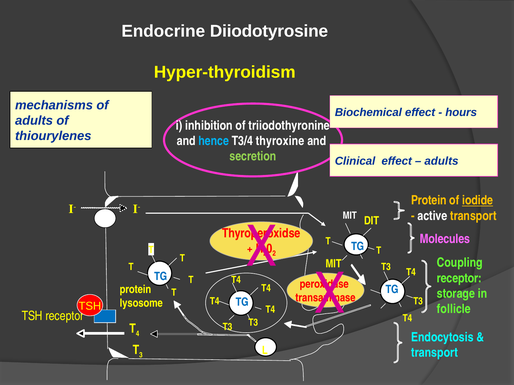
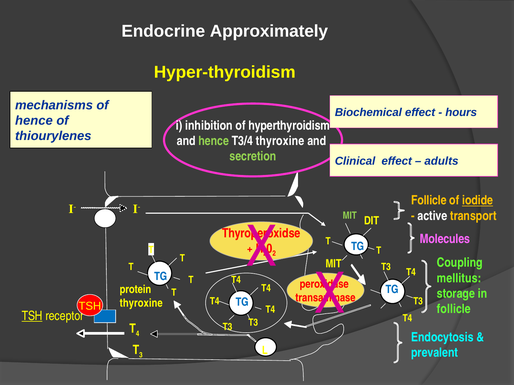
Diiodotyrosine: Diiodotyrosine -> Approximately (269, 31)
adults: adults -> hence (34, 121)
triiodothyronine: triiodothyronine -> hyperthyroidism (289, 126)
hence colour: light blue -> light green (214, 141)
Protein: Protein -> Follicle (429, 201)
MIT colour: white -> light green (350, 216)
receptor: receptor -> mellitus (459, 279)
lysosome: lysosome -> thyroxine (141, 303)
TSH underline: none -> present (32, 316)
transport: transport -> prevalent (435, 353)
